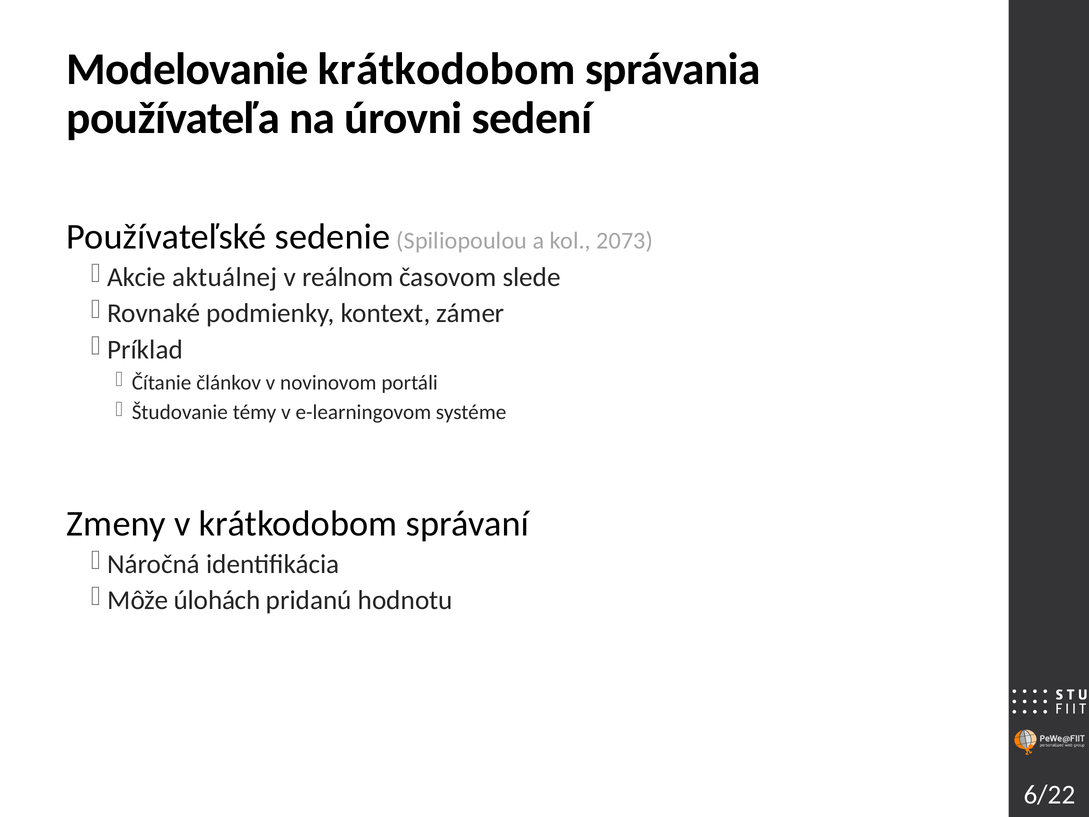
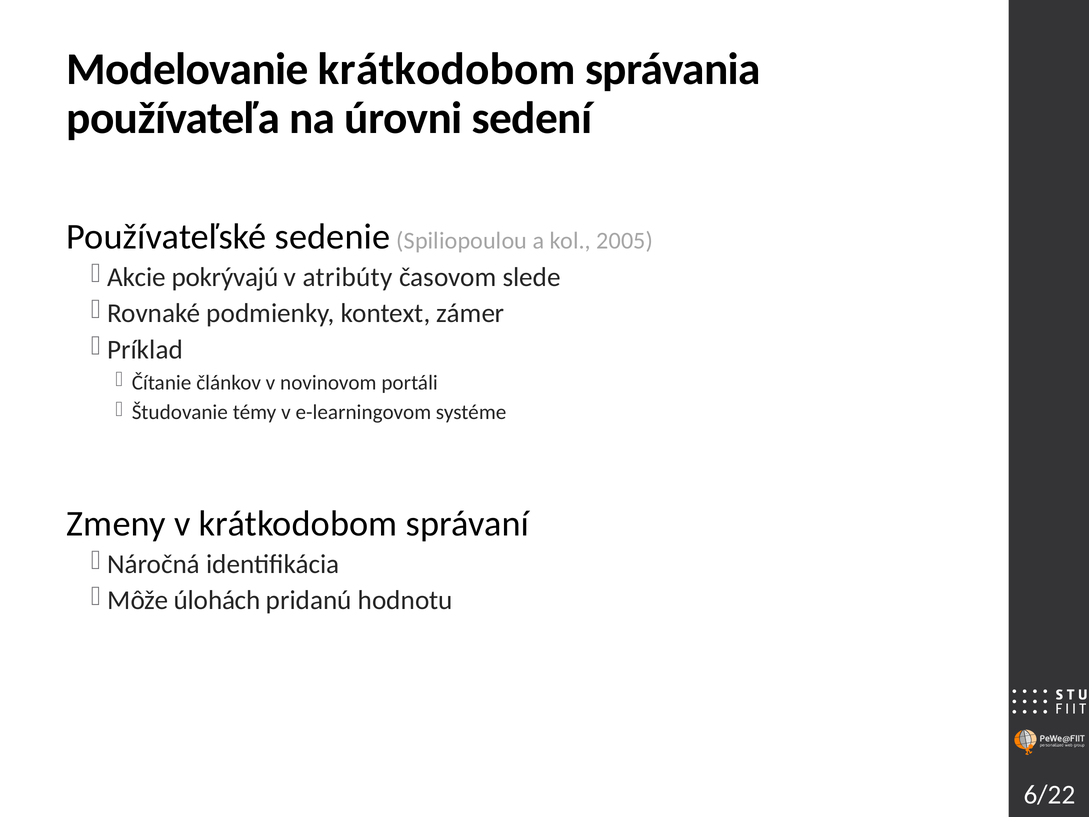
2073: 2073 -> 2005 (625, 241)
aktuálnej: aktuálnej -> pokrývajú (225, 277)
reálnom: reálnom -> atribúty (348, 277)
